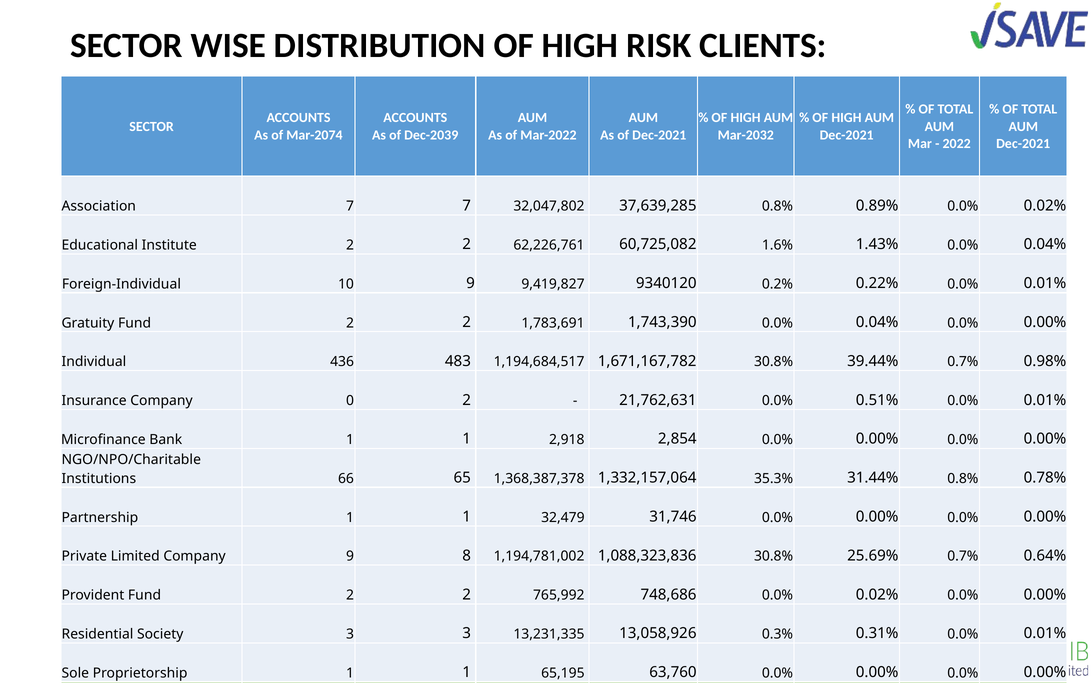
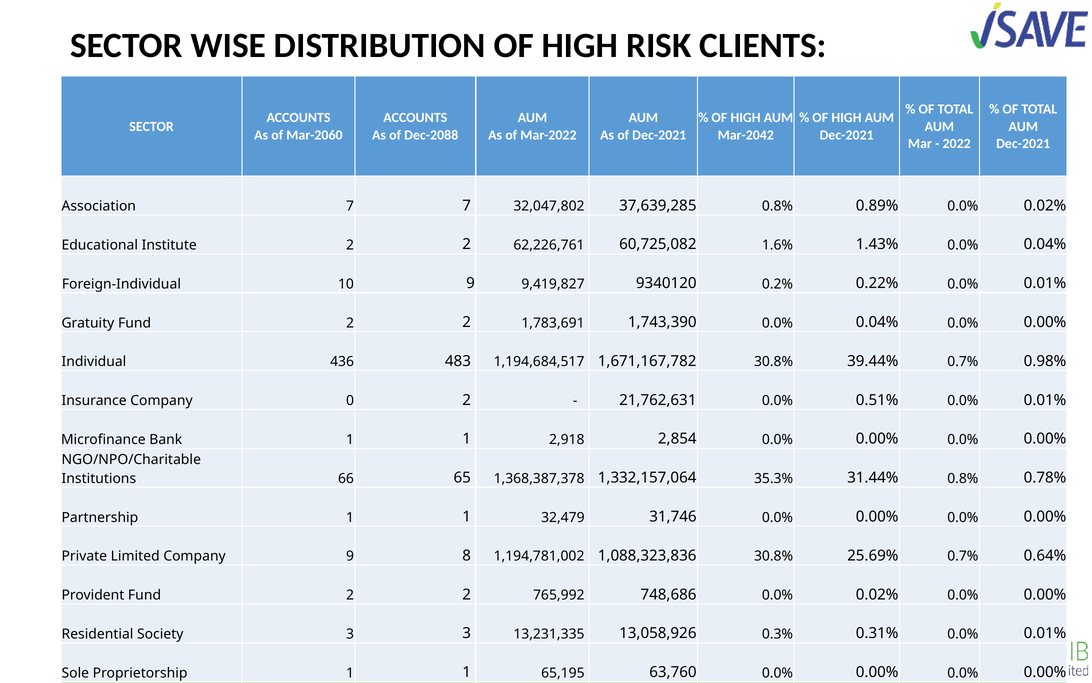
Mar-2074: Mar-2074 -> Mar-2060 (314, 135)
Dec-2039: Dec-2039 -> Dec-2088 (431, 135)
Mar-2032: Mar-2032 -> Mar-2042 (746, 135)
